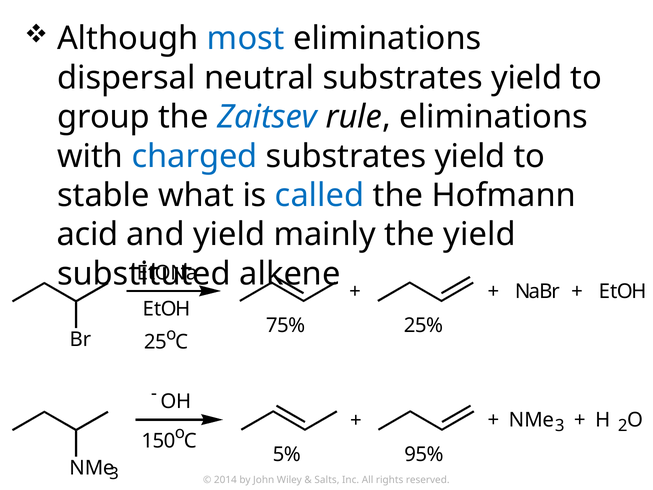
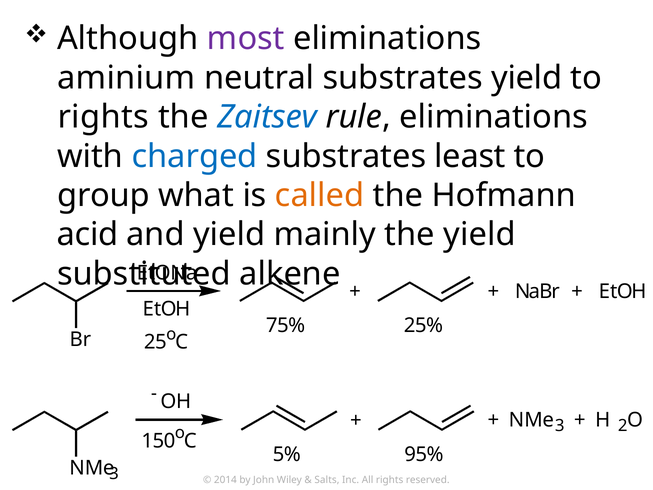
most colour: blue -> purple (246, 39)
dispersal: dispersal -> aminium (126, 78)
group: group -> rights (103, 117)
yield: yield -> least (470, 156)
stable: stable -> group (104, 195)
called colour: blue -> orange (320, 195)
